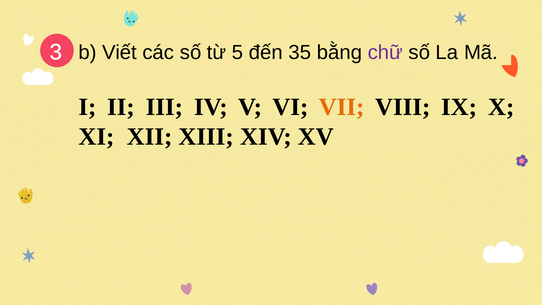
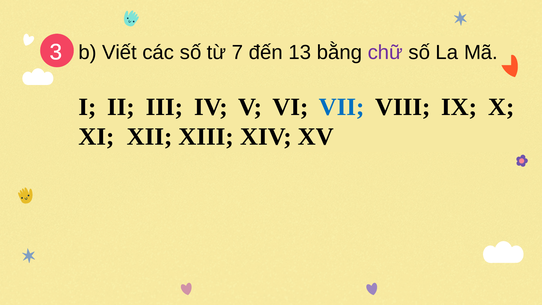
5: 5 -> 7 (238, 52)
35: 35 -> 13 (300, 52)
VII colour: orange -> blue (342, 107)
